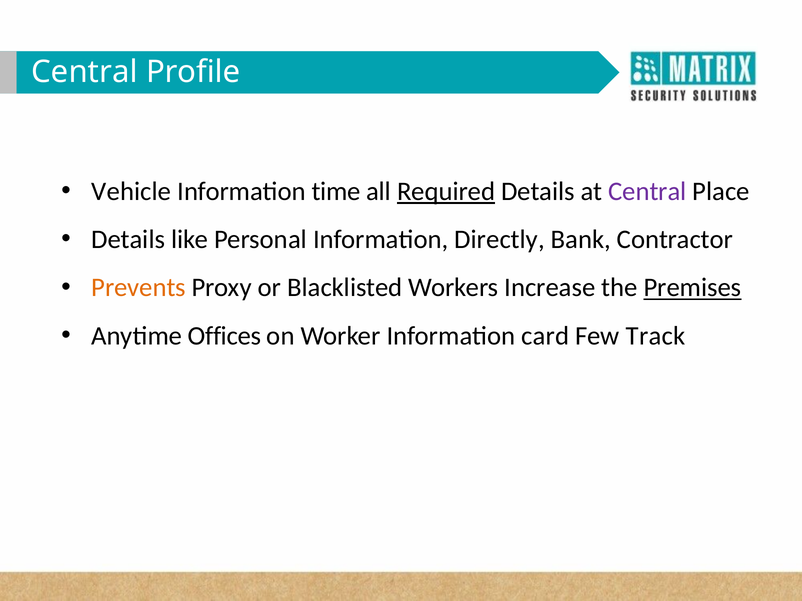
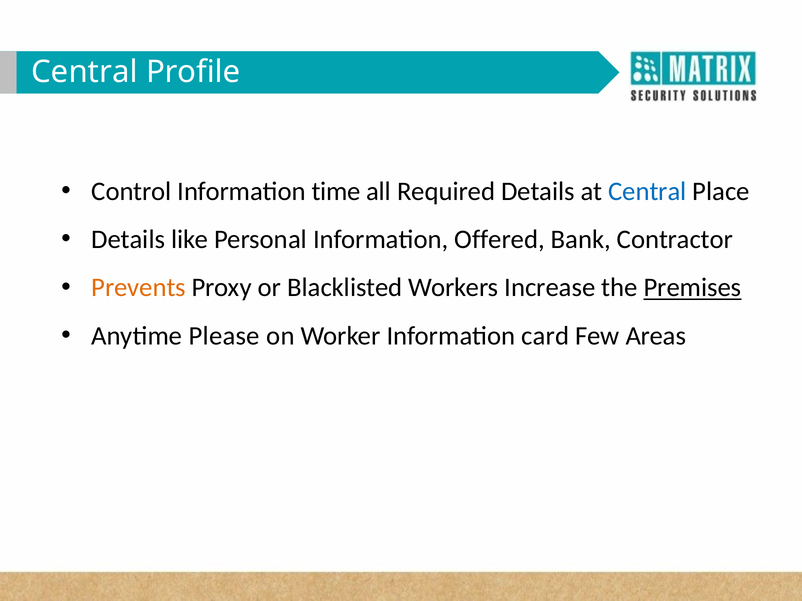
Vehicle: Vehicle -> Control (131, 192)
Required underline: present -> none (446, 192)
Central colour: purple -> blue (647, 192)
Directly: Directly -> Offered (500, 240)
Offices: Offices -> Please (224, 336)
Track: Track -> Areas (656, 336)
